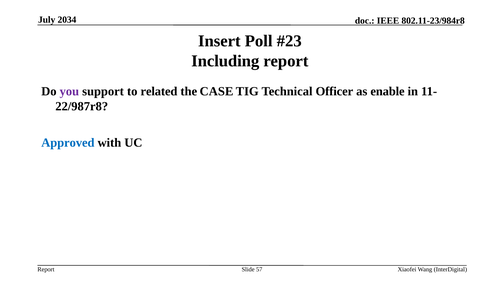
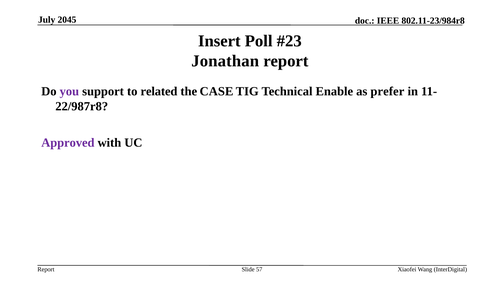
2034: 2034 -> 2045 (67, 20)
Including: Including -> Jonathan (225, 61)
Officer: Officer -> Enable (334, 92)
enable: enable -> prefer (387, 92)
Approved colour: blue -> purple (68, 143)
